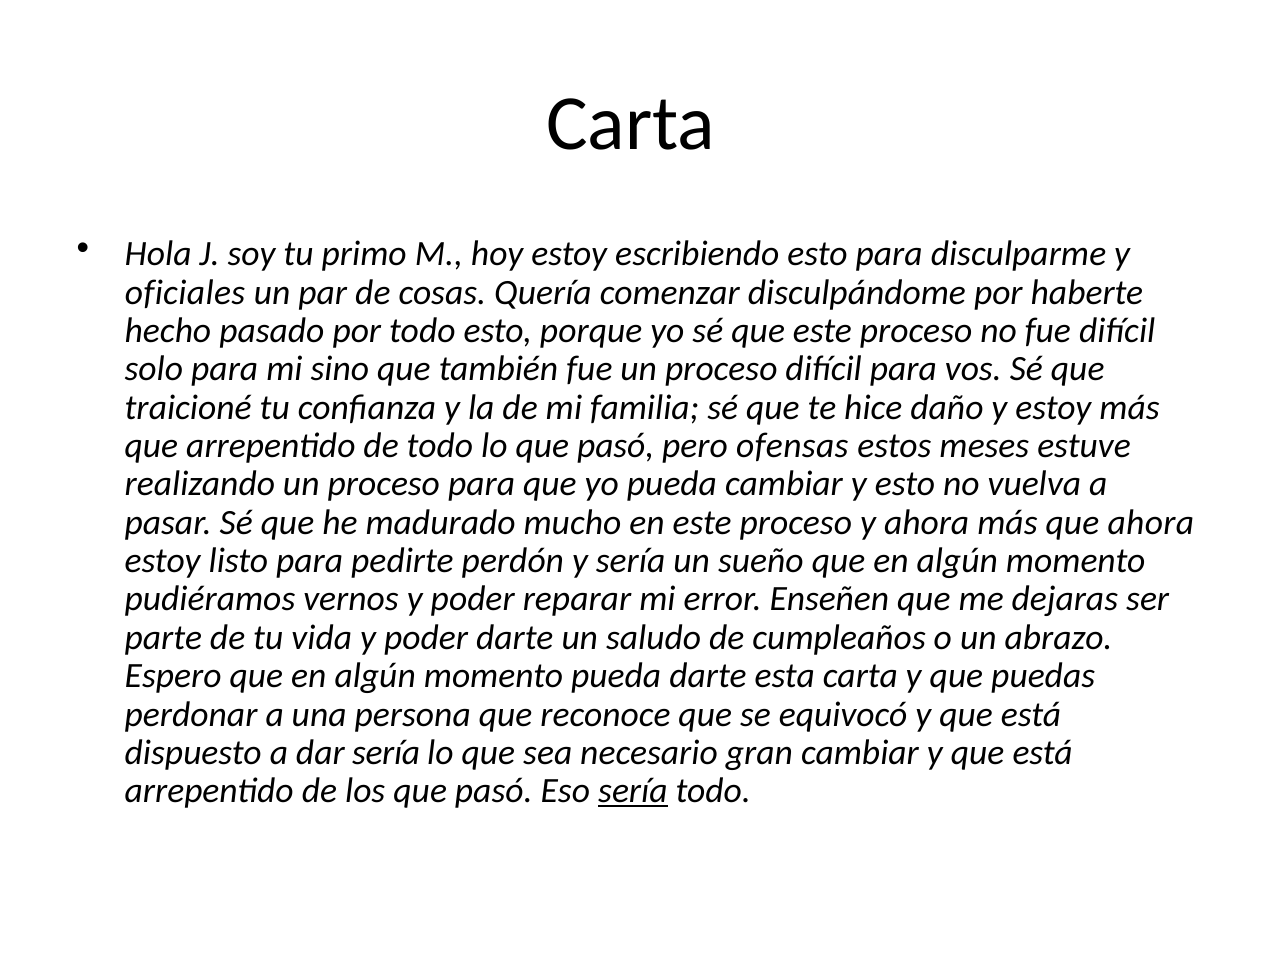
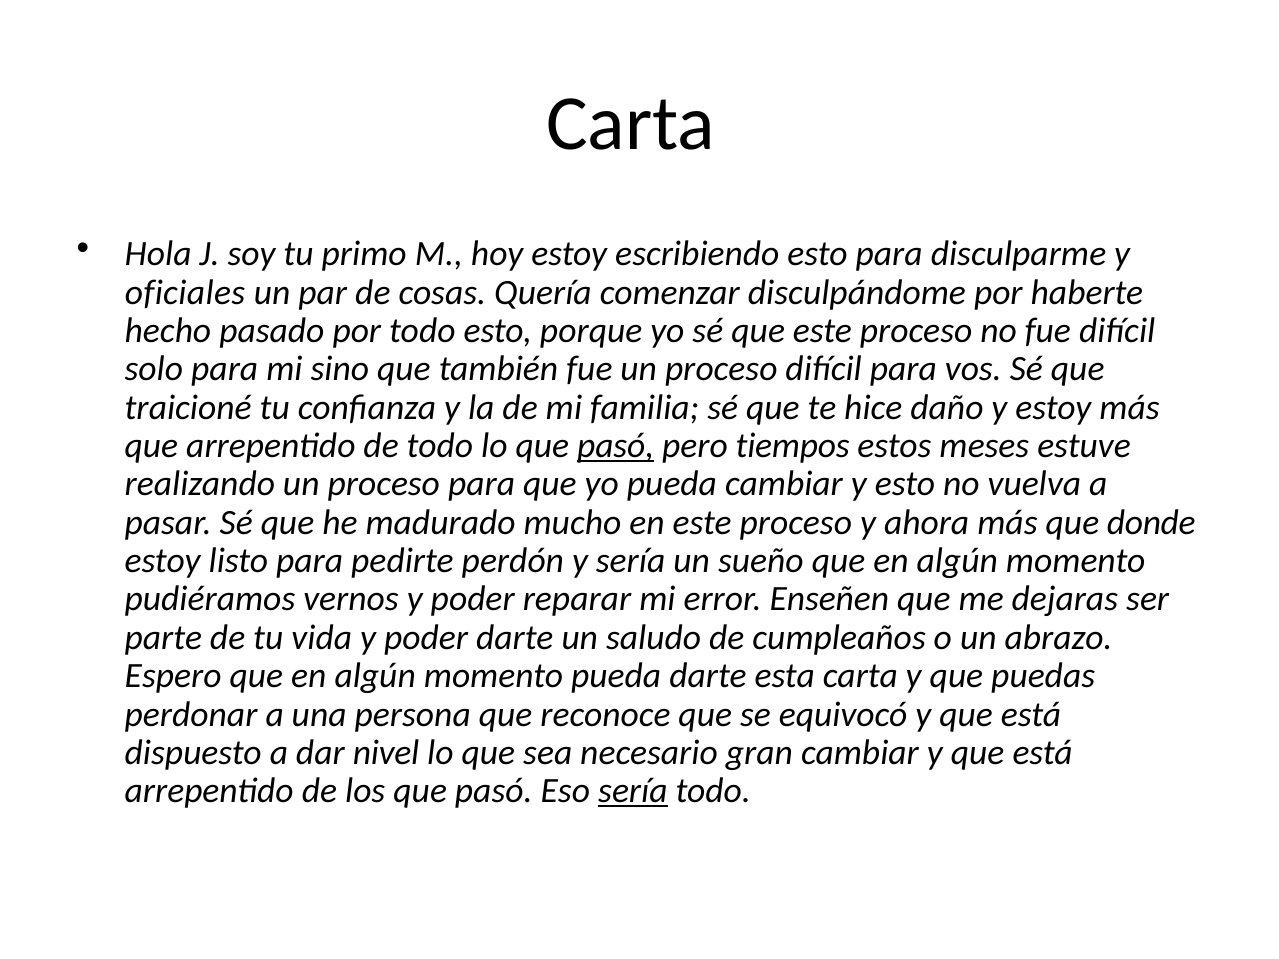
pasó underline: none -> present (616, 446)
ofensas: ofensas -> tiempos (793, 446)
que ahora: ahora -> donde (1151, 523)
dar sería: sería -> nivel (386, 753)
